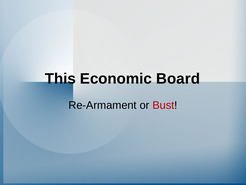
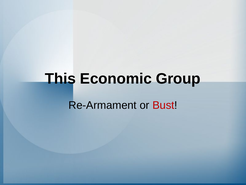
Board: Board -> Group (178, 79)
